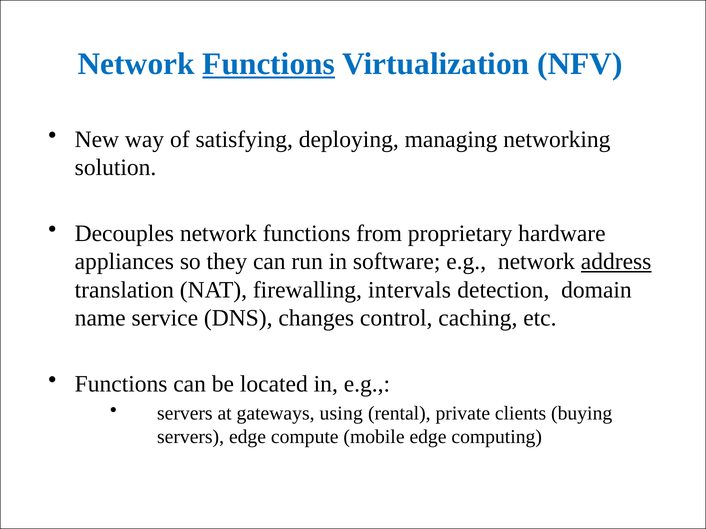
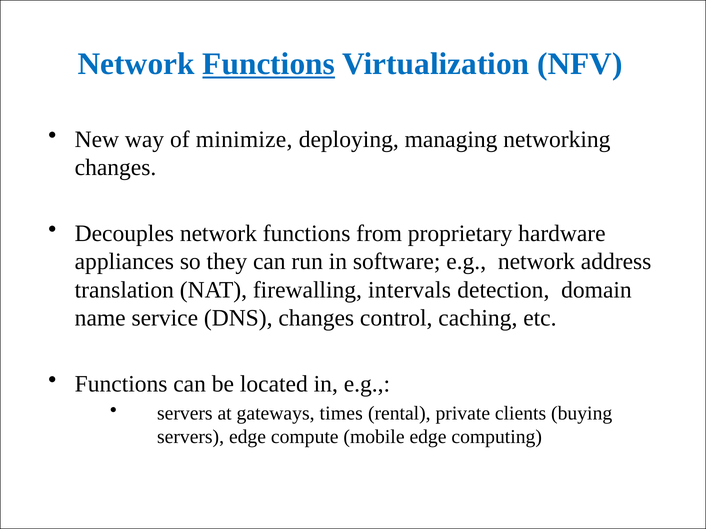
satisfying: satisfying -> minimize (244, 140)
solution: solution -> changes (116, 168)
address underline: present -> none (616, 262)
using: using -> times (341, 414)
